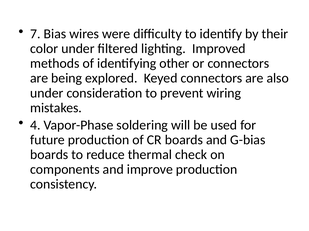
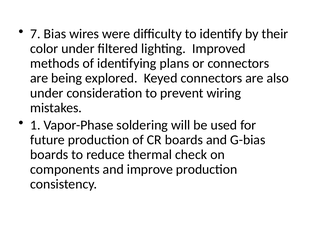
other: other -> plans (174, 64)
4: 4 -> 1 (35, 125)
